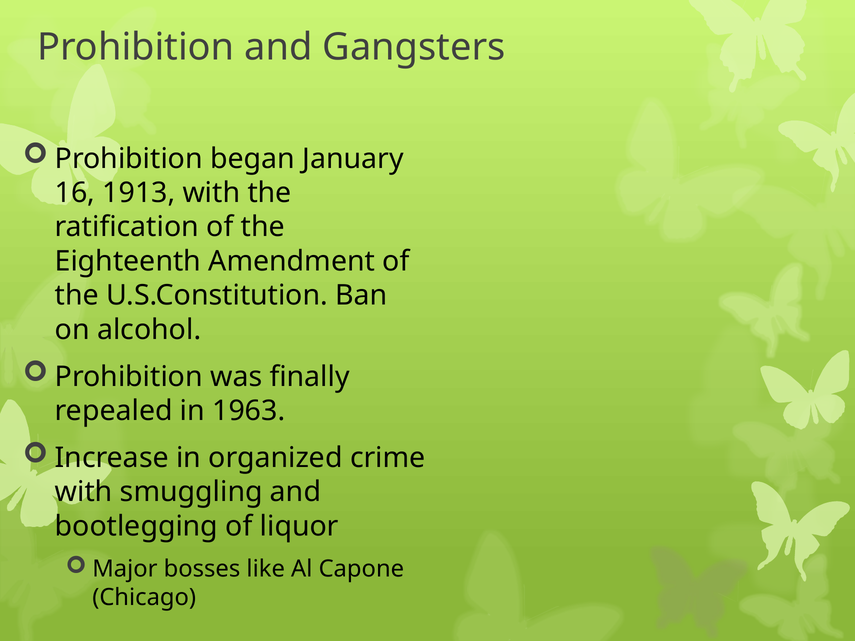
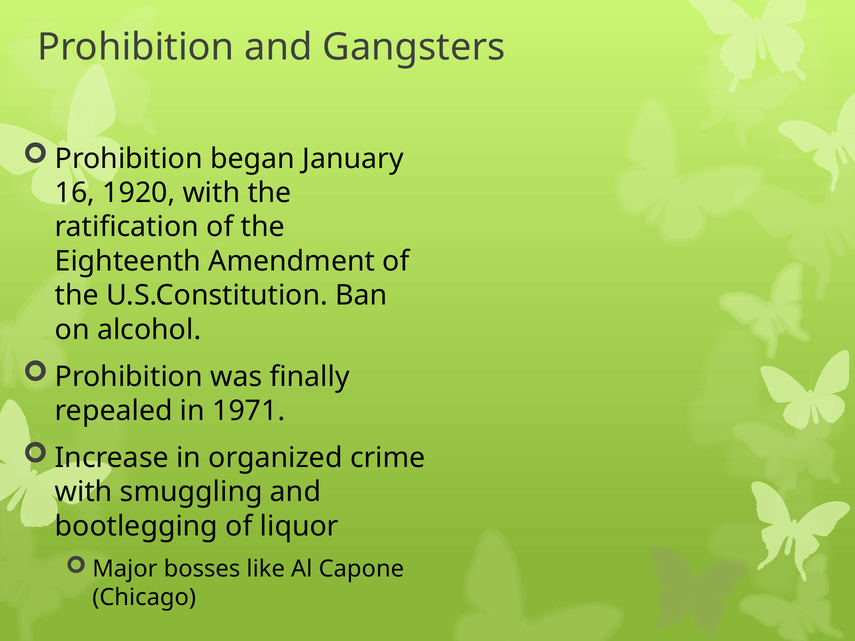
1913: 1913 -> 1920 (139, 193)
1963: 1963 -> 1971 (249, 411)
